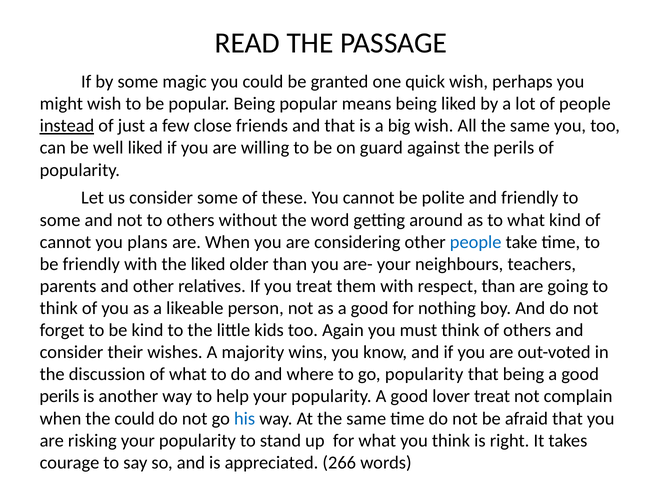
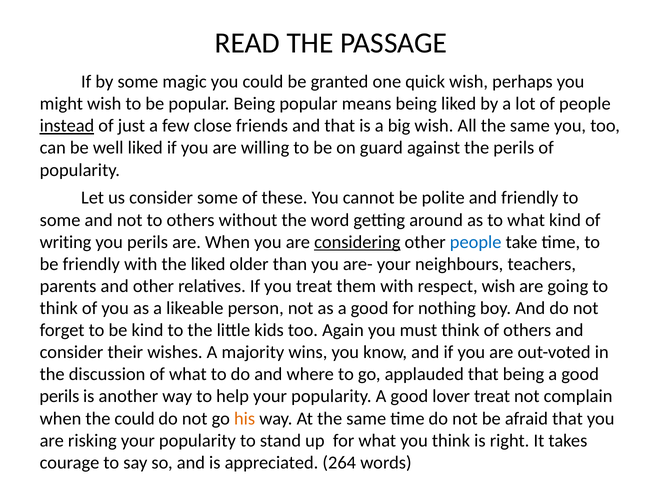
cannot: cannot -> writing (66, 242)
you plans: plans -> perils (148, 242)
considering underline: none -> present (357, 242)
respect than: than -> wish (498, 286)
go popularity: popularity -> applauded (424, 375)
his colour: blue -> orange (245, 419)
266: 266 -> 264 (339, 463)
